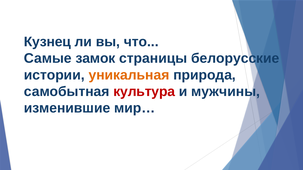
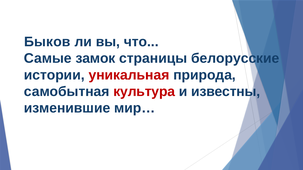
Кузнец: Кузнец -> Быков (47, 42)
уникальная colour: orange -> red (129, 75)
мужчины: мужчины -> известны (226, 92)
